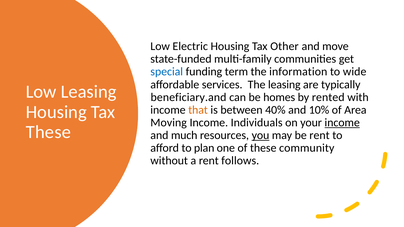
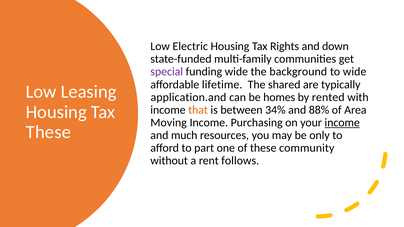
Other: Other -> Rights (285, 46)
move: move -> down (335, 46)
special colour: blue -> purple (167, 72)
funding term: term -> wide (236, 72)
information: information -> background (298, 72)
services: services -> lifetime (222, 85)
The leasing: leasing -> shared (284, 85)
beneficiary.and: beneficiary.and -> application.and (188, 97)
40%: 40% -> 34% (275, 110)
10%: 10% -> 88% (319, 110)
Individuals: Individuals -> Purchasing (257, 123)
you underline: present -> none (260, 135)
be rent: rent -> only (320, 135)
plan: plan -> part (204, 148)
